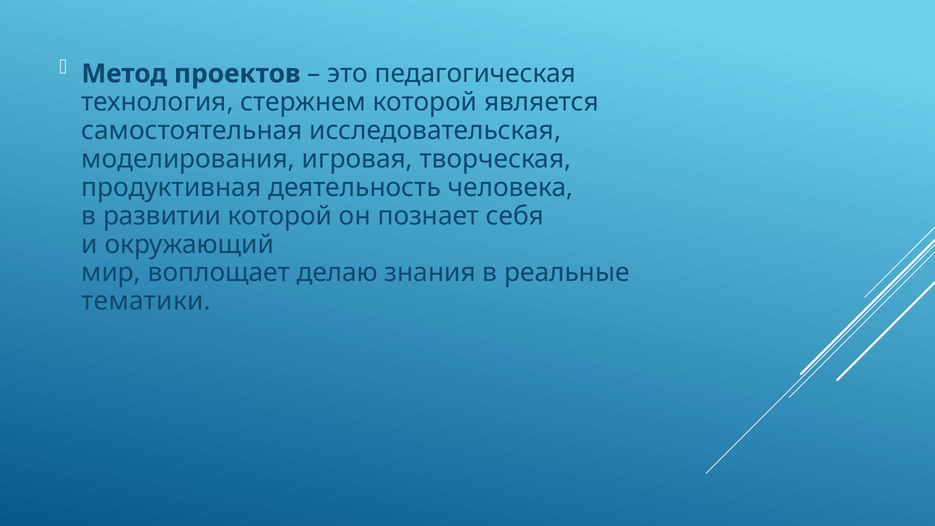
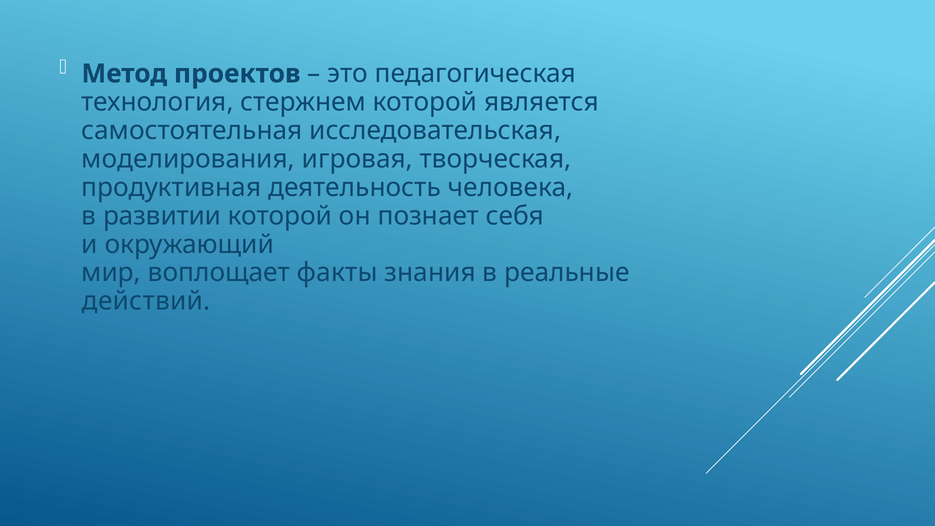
делаю: делаю -> факты (337, 273)
тематики: тематики -> действий (146, 301)
